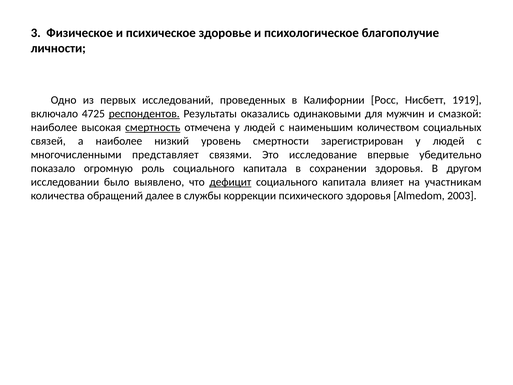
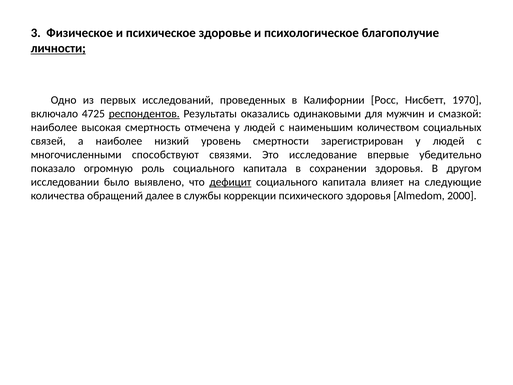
личности underline: none -> present (58, 48)
1919: 1919 -> 1970 (467, 100)
смертность underline: present -> none (153, 127)
представляет: представляет -> способствуют (165, 155)
участникам: участникам -> следующие (453, 182)
2003: 2003 -> 2000 (462, 196)
